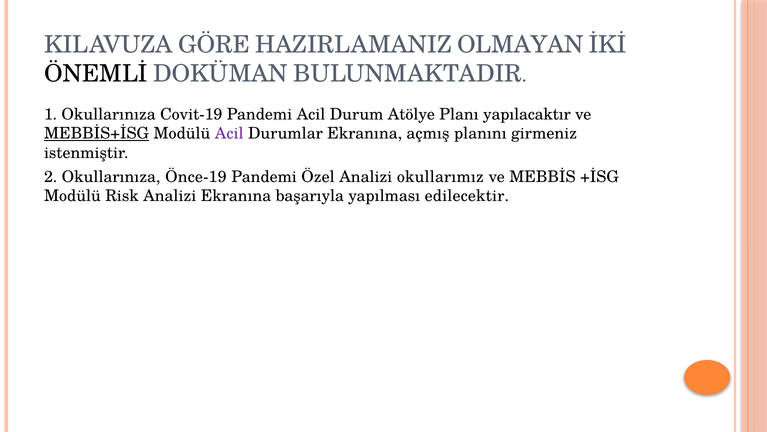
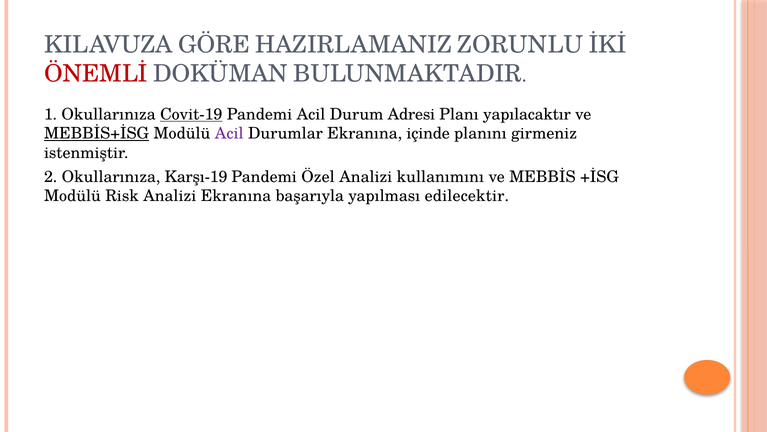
OLMAYAN: OLMAYAN -> ZORUNLU (520, 45)
ÖNEMLİ colour: black -> red (96, 74)
Covit-19 underline: none -> present (191, 114)
Atölye: Atölye -> Adresi (411, 114)
açmış: açmış -> içinde (428, 133)
Önce-19: Önce-19 -> Karşı-19 (196, 177)
okullarımız: okullarımız -> kullanımını (440, 177)
